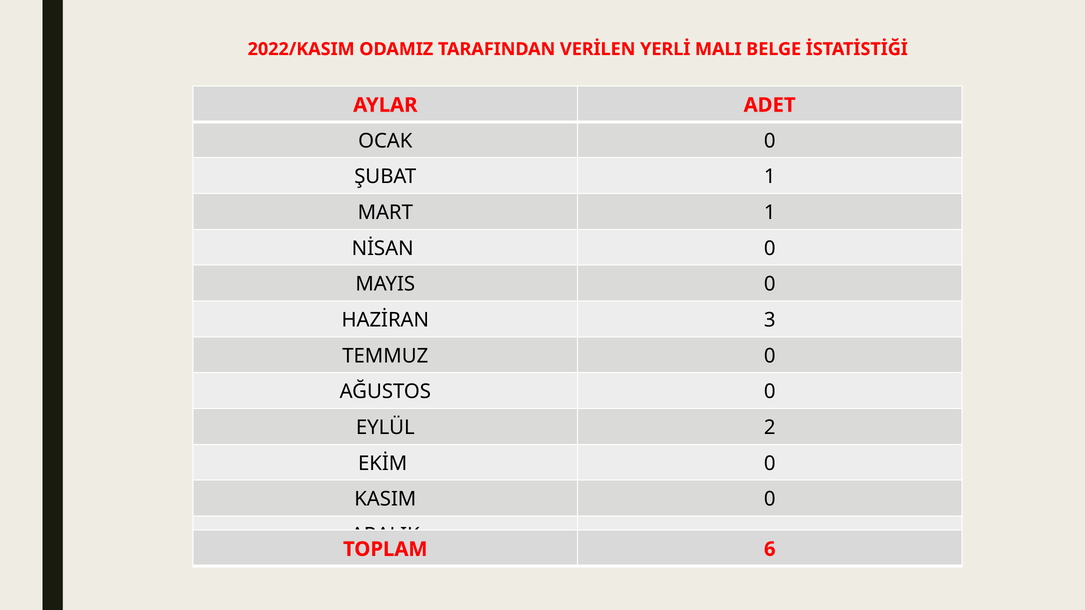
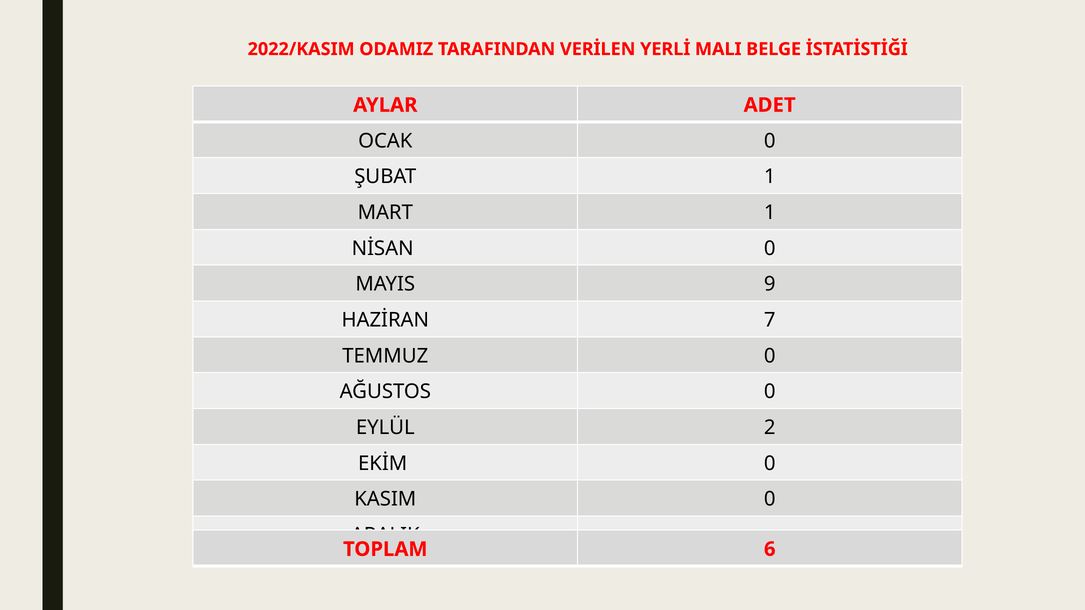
MAYIS 0: 0 -> 9 (770, 284)
3: 3 -> 7 (770, 320)
